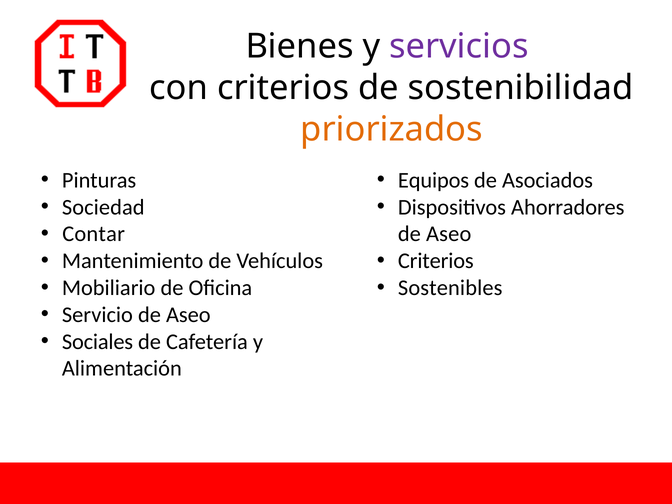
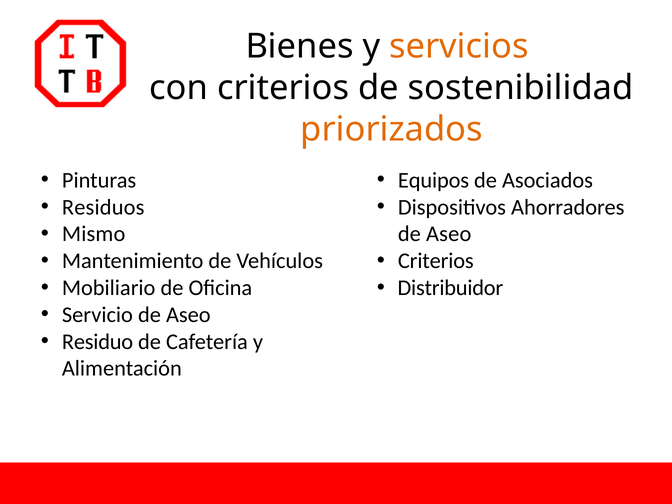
servicios colour: purple -> orange (459, 46)
Sociedad: Sociedad -> Residuos (103, 207)
Contar: Contar -> Mismo (94, 234)
Sostenibles: Sostenibles -> Distribuidor (450, 288)
Sociales: Sociales -> Residuo (98, 342)
